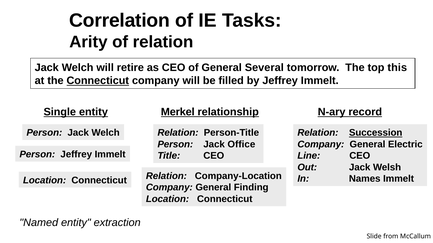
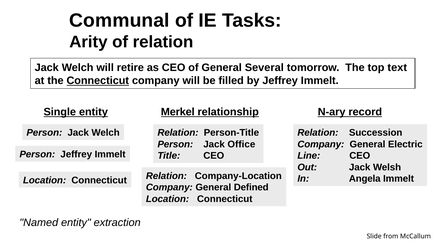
Correlation: Correlation -> Communal (119, 21)
this: this -> text (397, 68)
Succession underline: present -> none (376, 133)
Names: Names -> Angela (365, 179)
Finding: Finding -> Defined (251, 188)
